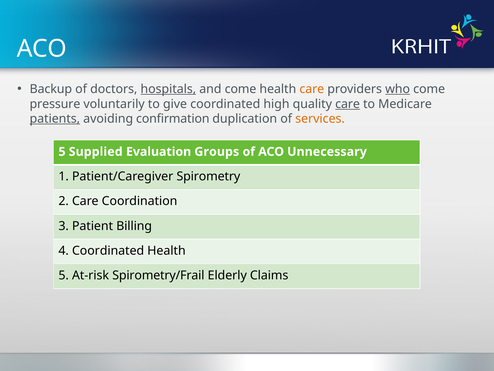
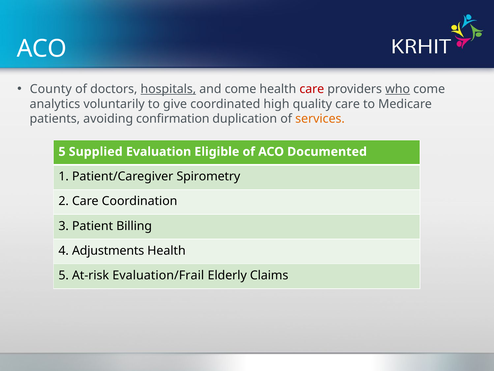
Backup: Backup -> County (51, 89)
care colour: orange -> red (312, 89)
pressure: pressure -> analytics (55, 104)
care underline: present -> none (348, 104)
patients underline: present -> none (55, 119)
Groups: Groups -> Eligible (217, 152)
Unnecessary: Unnecessary -> Documented (327, 152)
4 Coordinated: Coordinated -> Adjustments (108, 250)
Spirometry/Frail: Spirometry/Frail -> Evaluation/Frail (158, 275)
